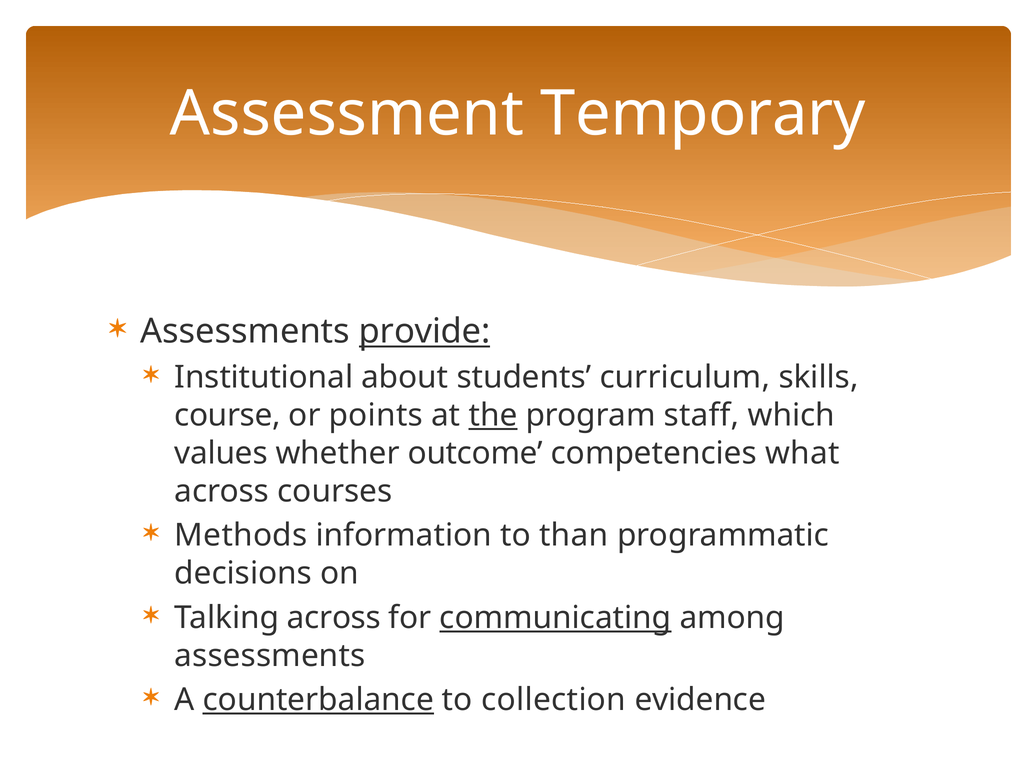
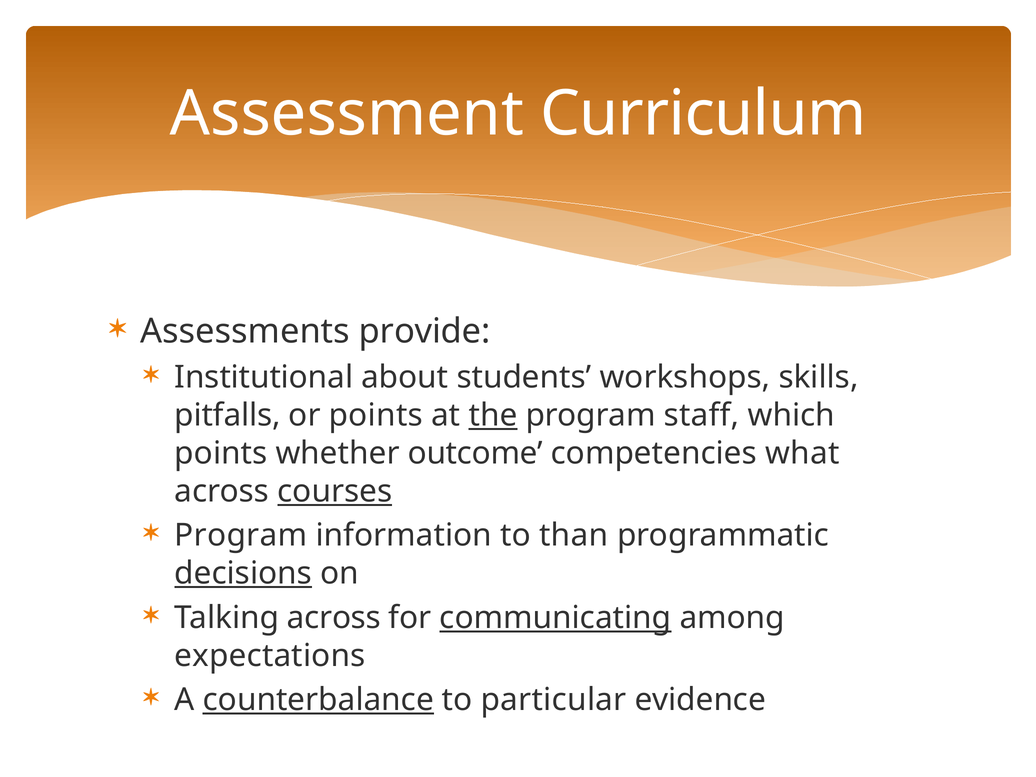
Temporary: Temporary -> Curriculum (703, 114)
provide underline: present -> none (425, 331)
curriculum: curriculum -> workshops (685, 377)
course: course -> pitfalls (227, 415)
values: values -> points (221, 453)
courses underline: none -> present (335, 491)
Methods: Methods -> Program (241, 535)
decisions underline: none -> present (243, 573)
assessments: assessments -> expectations (270, 656)
collection: collection -> particular (554, 700)
